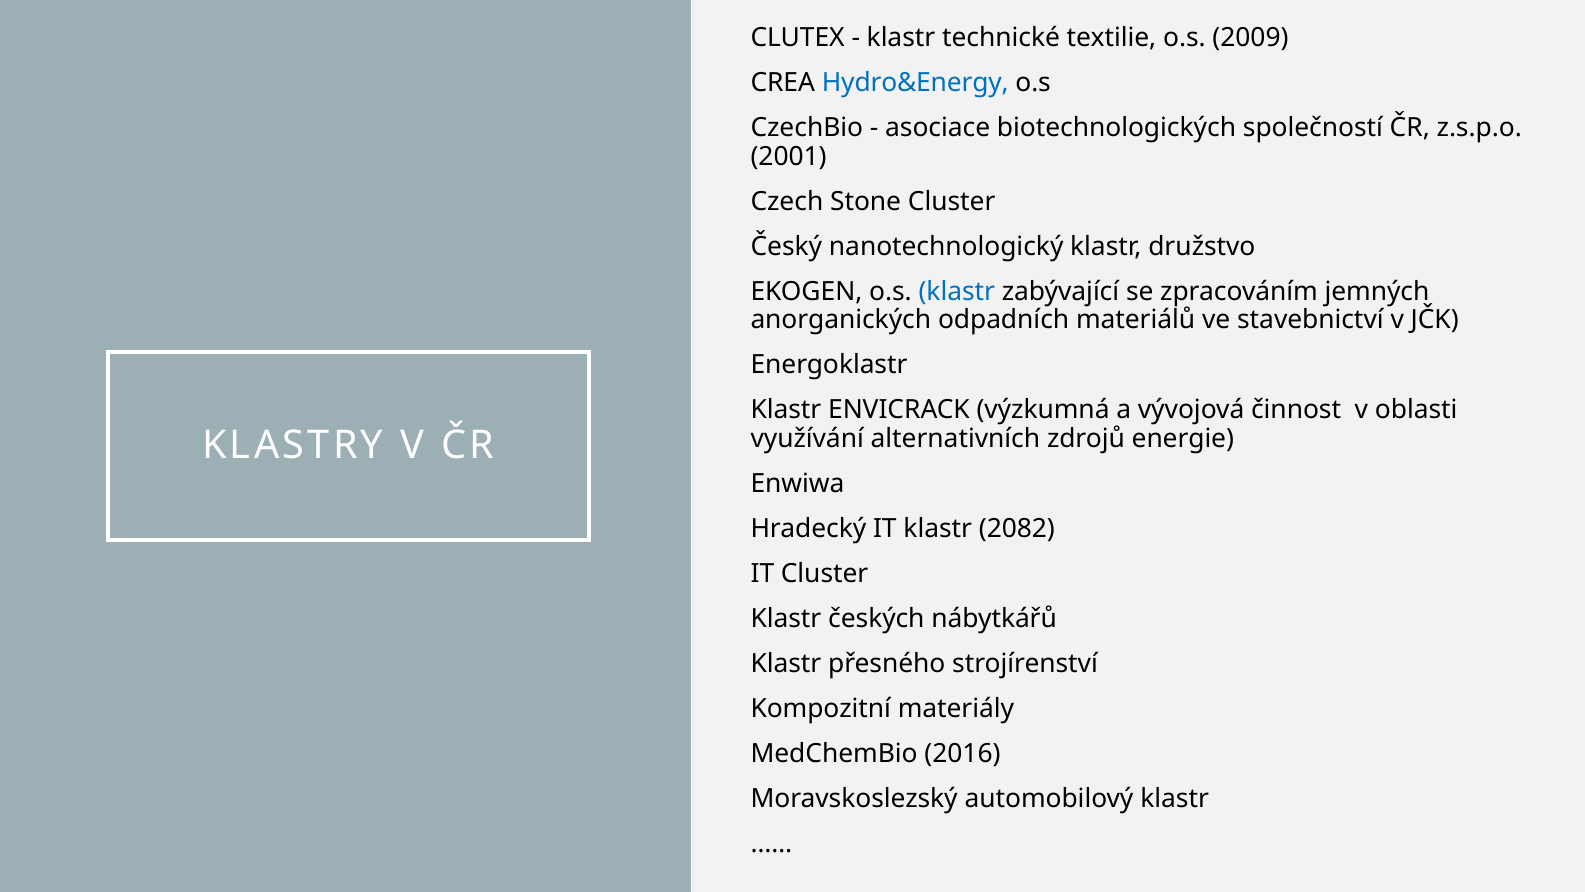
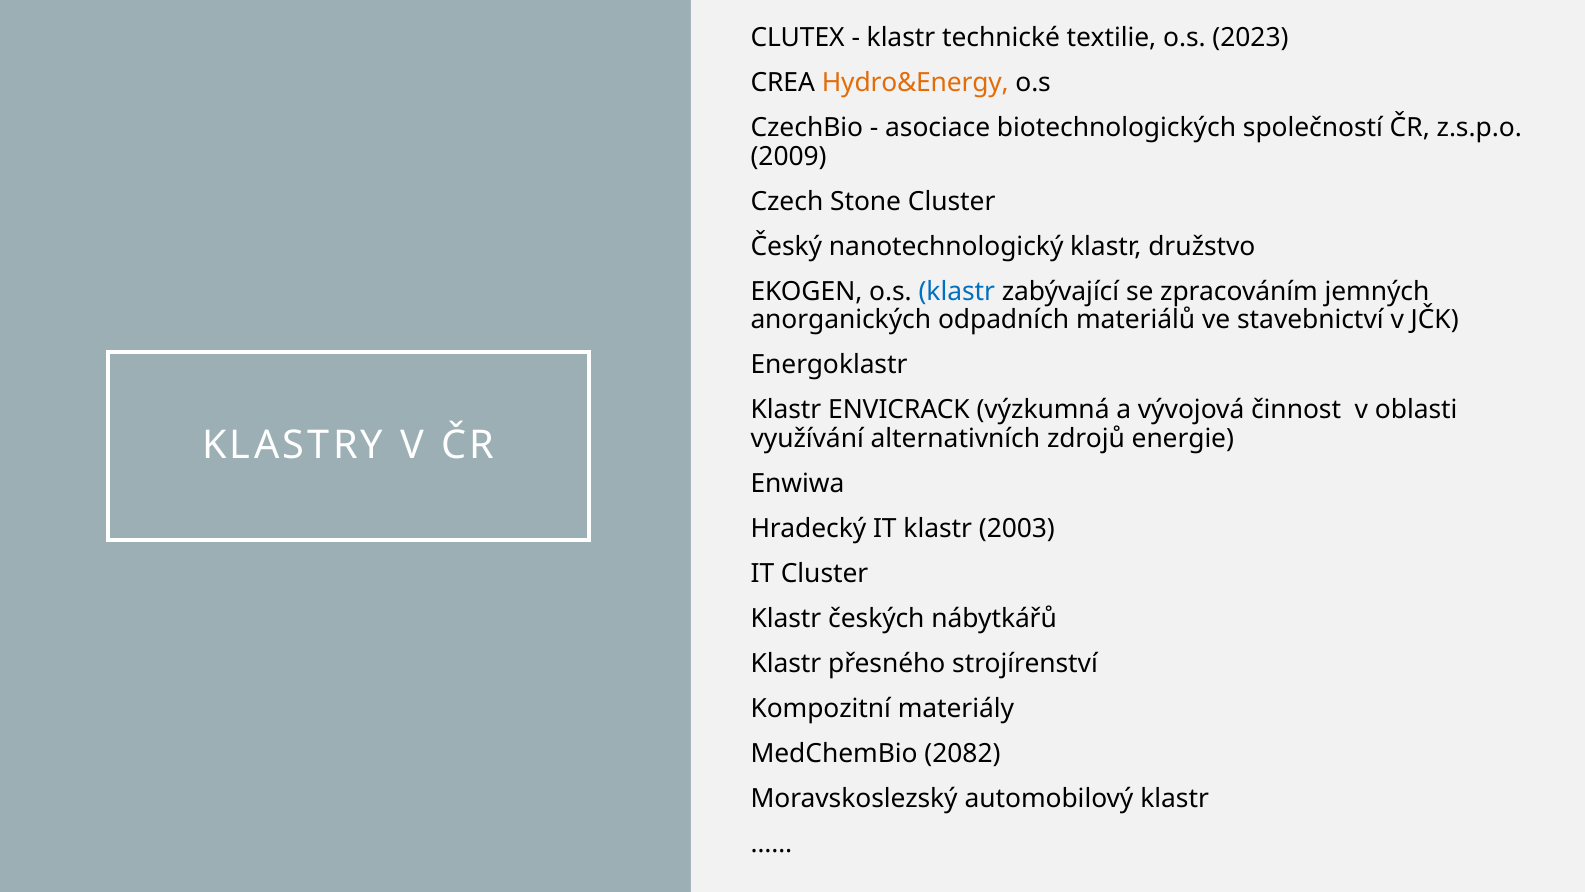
2009: 2009 -> 2023 (1250, 38)
Hydro&Energy colour: blue -> orange (915, 83)
2001: 2001 -> 2009 (789, 156)
2082: 2082 -> 2003 (1017, 528)
2016: 2016 -> 2082 (962, 753)
